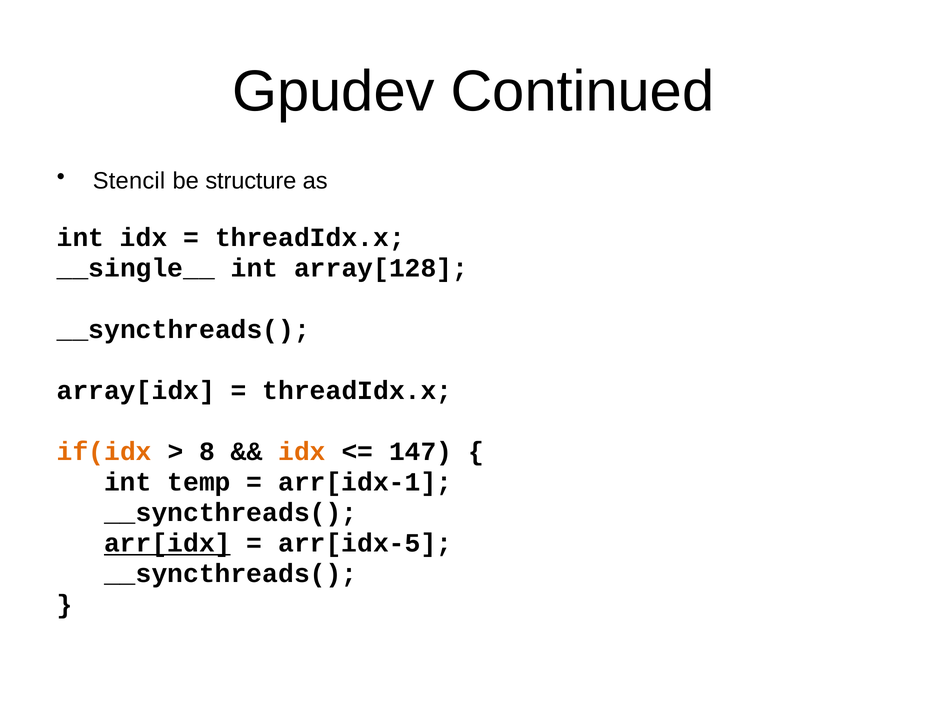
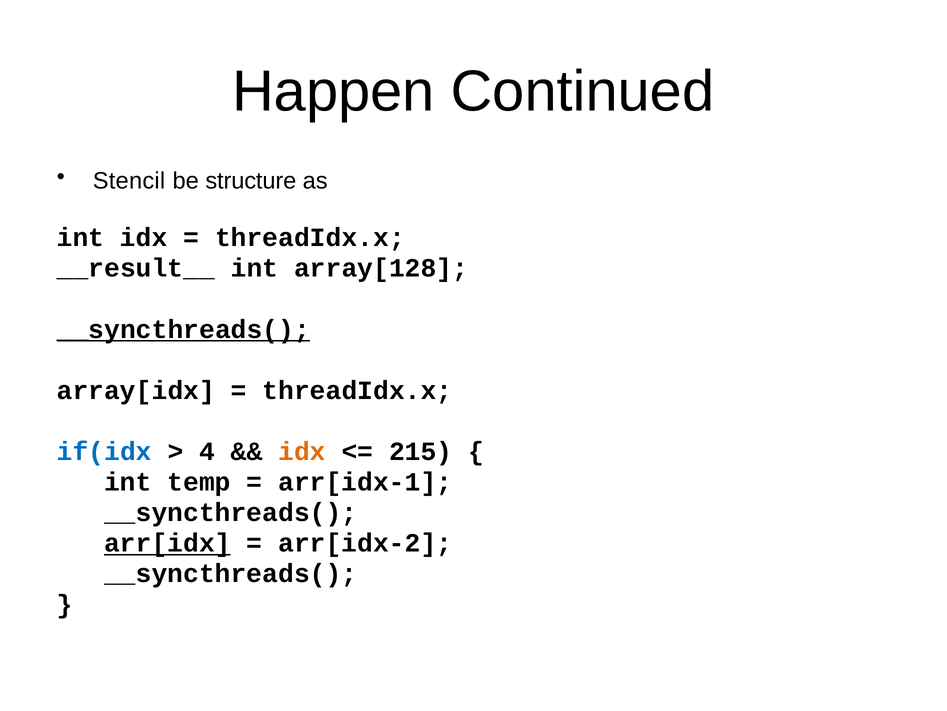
Gpudev: Gpudev -> Happen (333, 92)
__single__: __single__ -> __result__ (136, 268)
__syncthreads( underline: none -> present (183, 329)
if(idx colour: orange -> blue (104, 451)
8: 8 -> 4 (207, 451)
147: 147 -> 215 (421, 451)
arr[idx-5: arr[idx-5 -> arr[idx-2 (365, 543)
